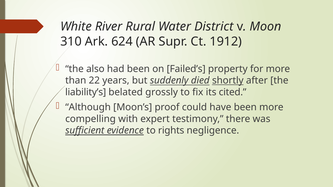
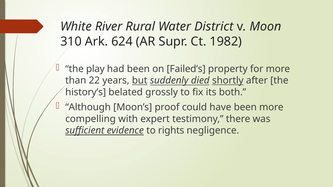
1912: 1912 -> 1982 (226, 42)
also: also -> play (95, 69)
but underline: none -> present (140, 81)
liability’s: liability’s -> history’s (86, 92)
cited: cited -> both (233, 92)
